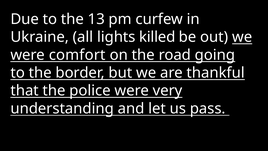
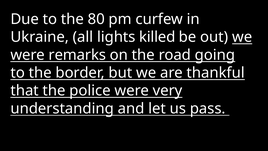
13: 13 -> 80 (96, 19)
comfort: comfort -> remarks (77, 55)
